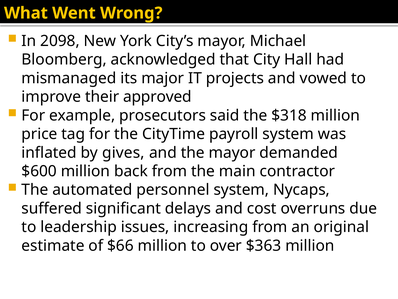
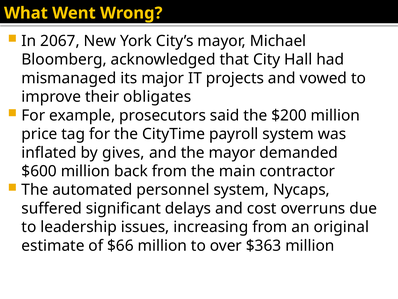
2098: 2098 -> 2067 (60, 41)
approved: approved -> obligates (157, 97)
$318: $318 -> $200 (289, 115)
